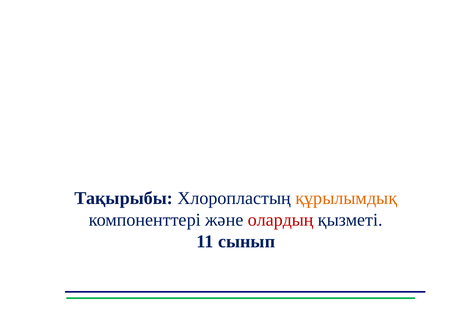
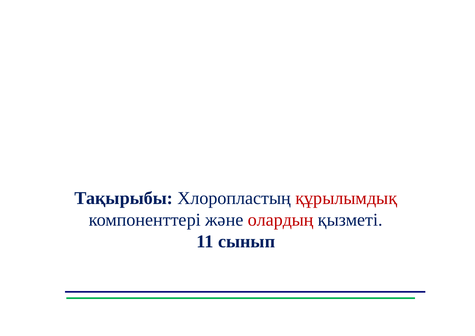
құрылымдық colour: orange -> red (346, 198)
